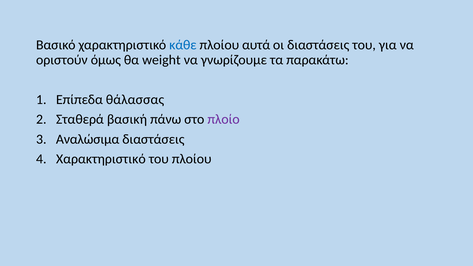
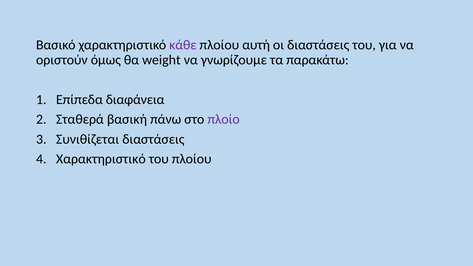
κάθε colour: blue -> purple (183, 45)
αυτά: αυτά -> αυτή (256, 45)
θάλασσας: θάλασσας -> διαφάνεια (135, 100)
Αναλώσιμα: Αναλώσιμα -> Συνιθίζεται (88, 139)
